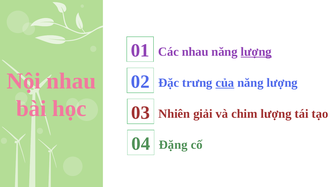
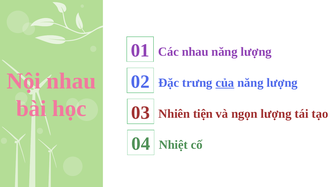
lượng underline: present -> none (256, 52)
giải: giải -> tiện (203, 114)
chim: chim -> ngọn (244, 114)
Đặng: Đặng -> Nhiệt (173, 145)
